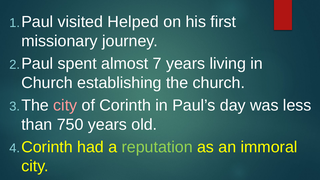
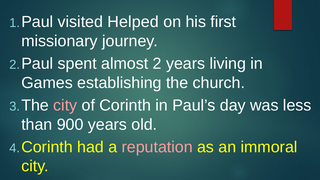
almost 7: 7 -> 2 (157, 64)
Church: Church -> Games (47, 83)
750: 750 -> 900 (70, 124)
reputation colour: light green -> pink (157, 147)
